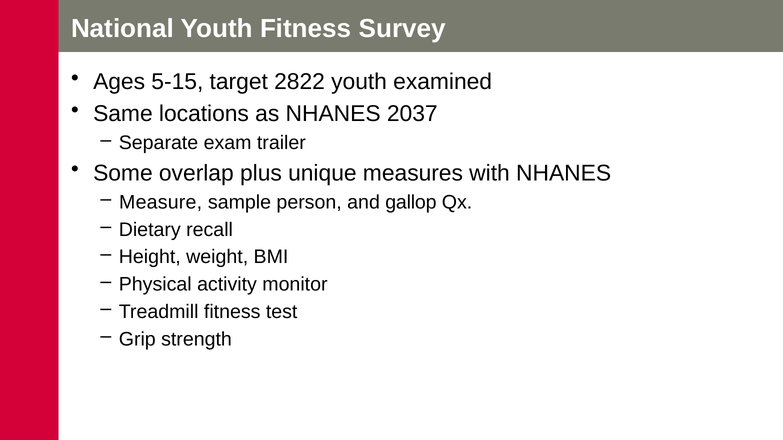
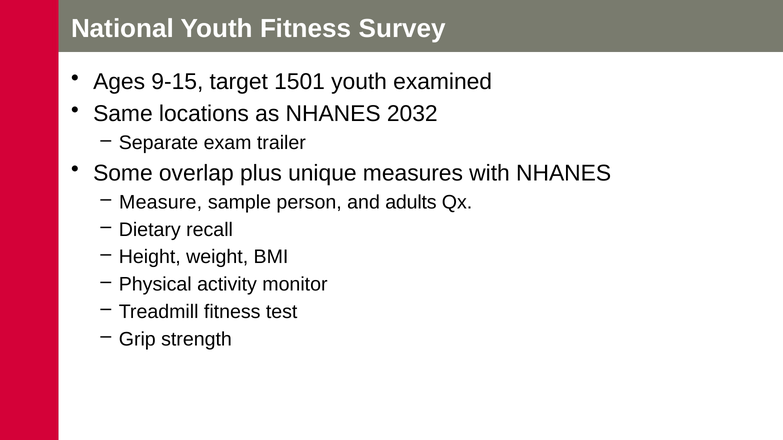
5-15: 5-15 -> 9-15 (177, 82)
2822: 2822 -> 1501 (300, 82)
2037: 2037 -> 2032 (412, 114)
gallop: gallop -> adults (411, 202)
